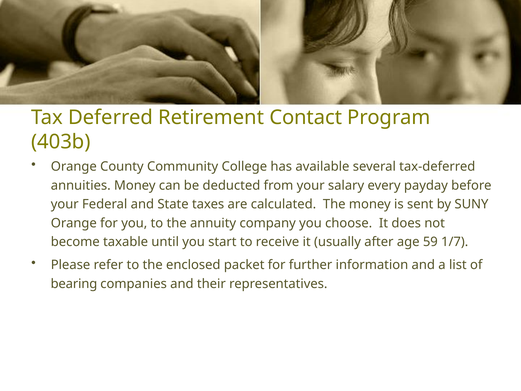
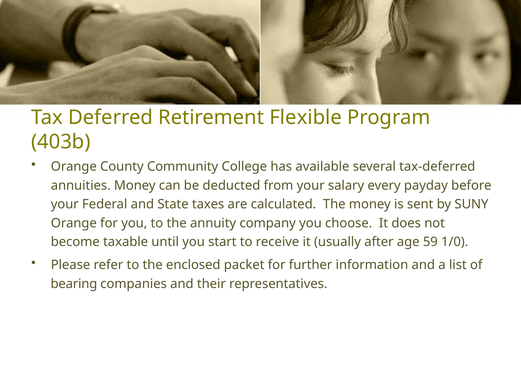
Contact: Contact -> Flexible (306, 117)
1/7: 1/7 -> 1/0 (455, 242)
